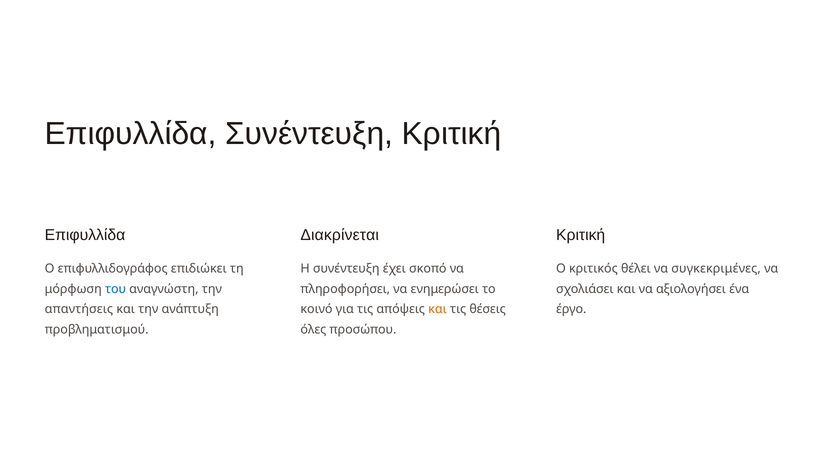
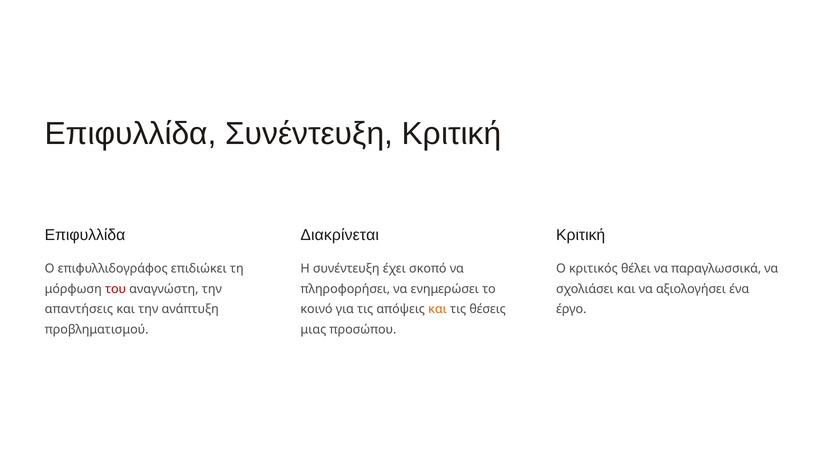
συγκεκριμένες: συγκεκριμένες -> παραγλωσσικά (716, 268)
του colour: blue -> red (116, 289)
όλες: όλες -> μιας (313, 329)
